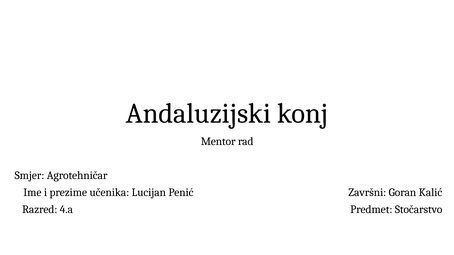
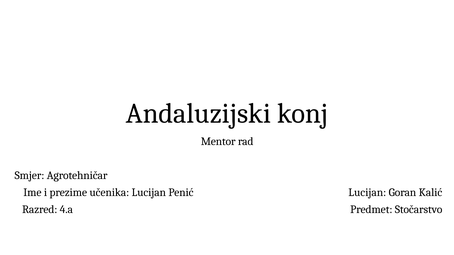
Penić Završni: Završni -> Lucijan (367, 193)
